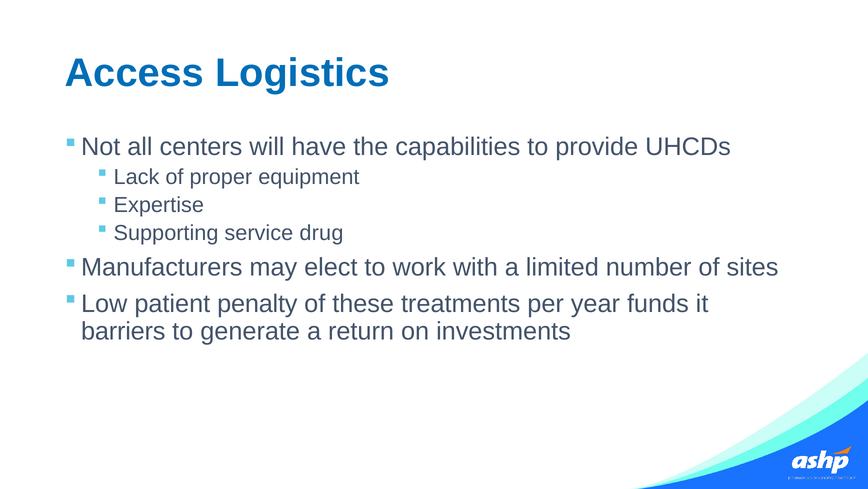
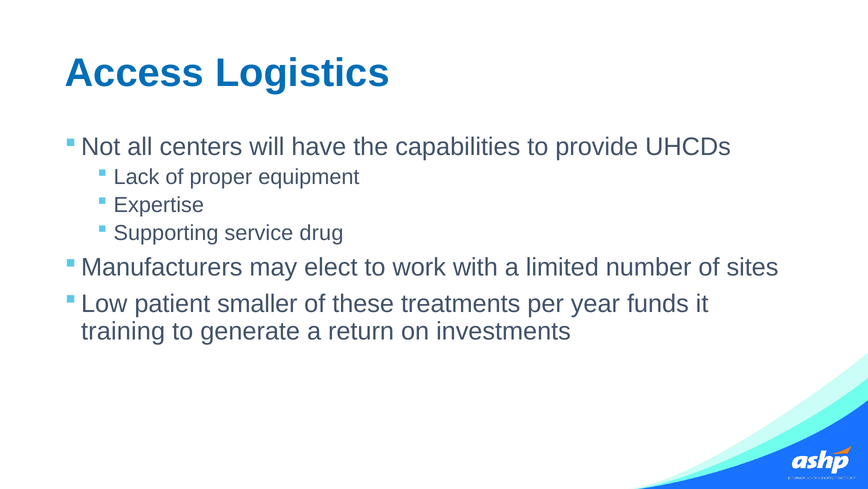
penalty: penalty -> smaller (257, 303)
barriers: barriers -> training (123, 331)
